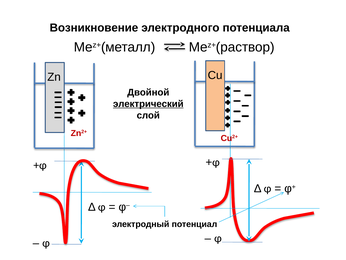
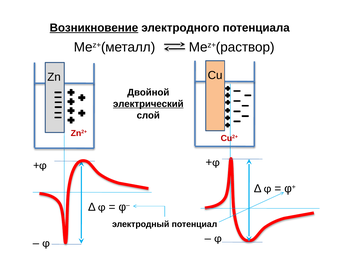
Возникновение underline: none -> present (94, 28)
